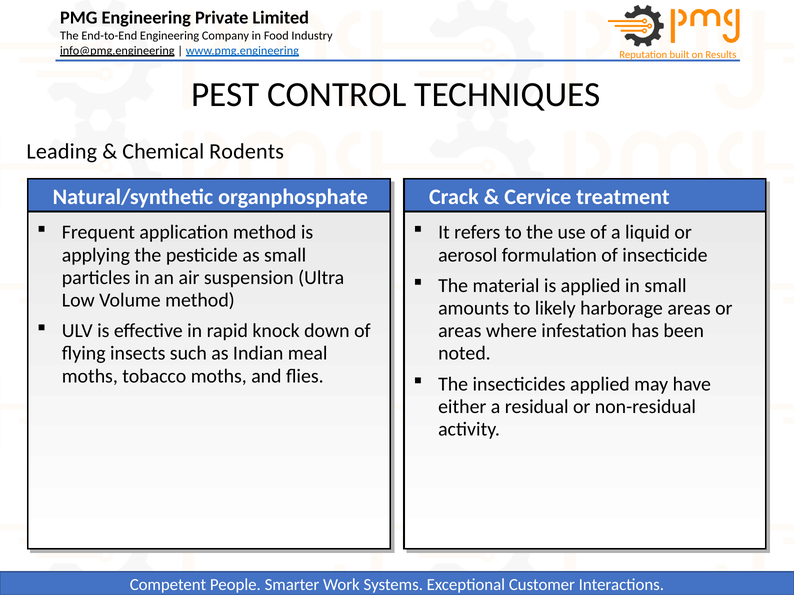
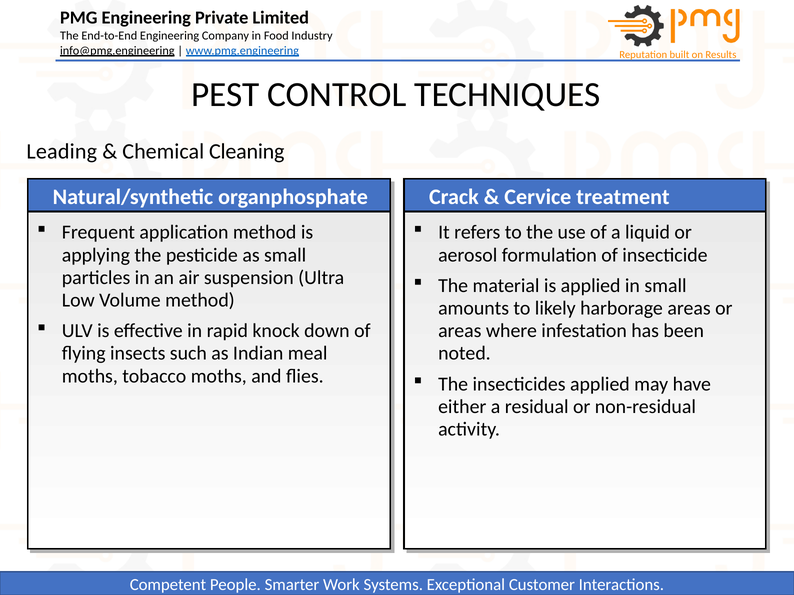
Rodents: Rodents -> Cleaning (247, 151)
